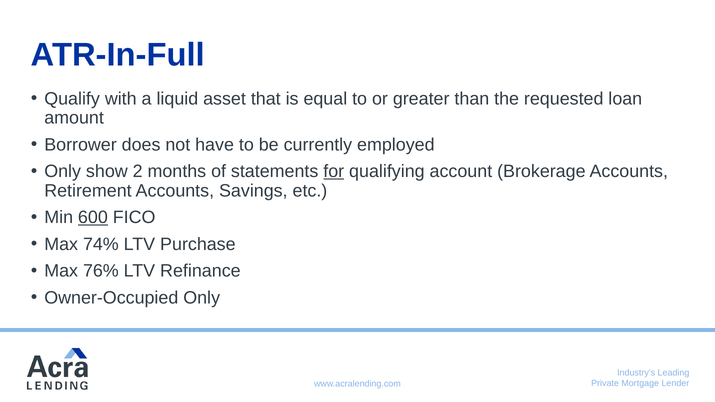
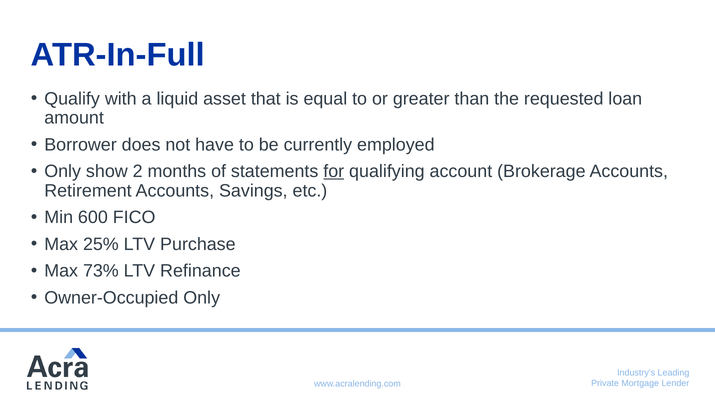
600 underline: present -> none (93, 218)
74%: 74% -> 25% (101, 244)
76%: 76% -> 73% (101, 271)
